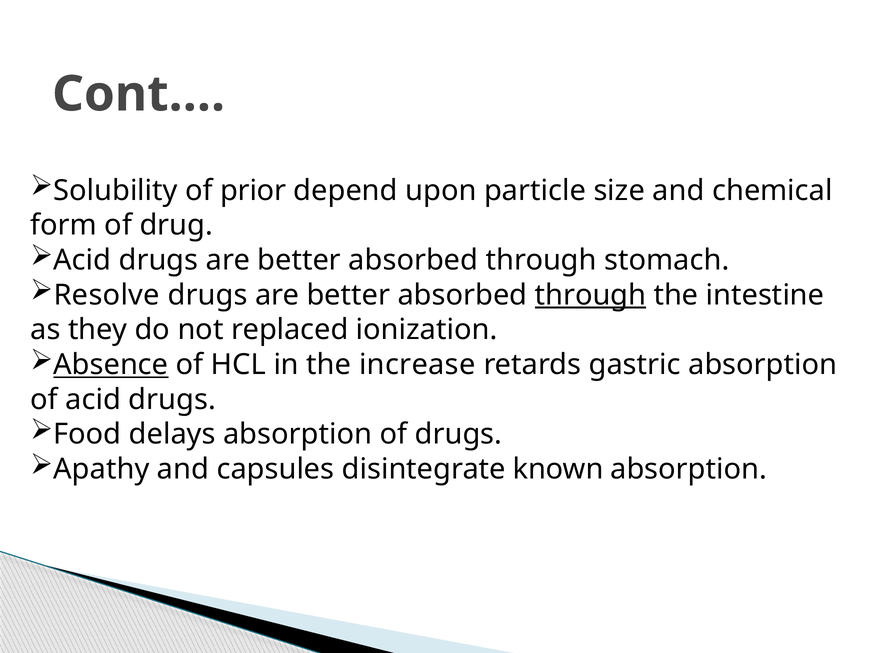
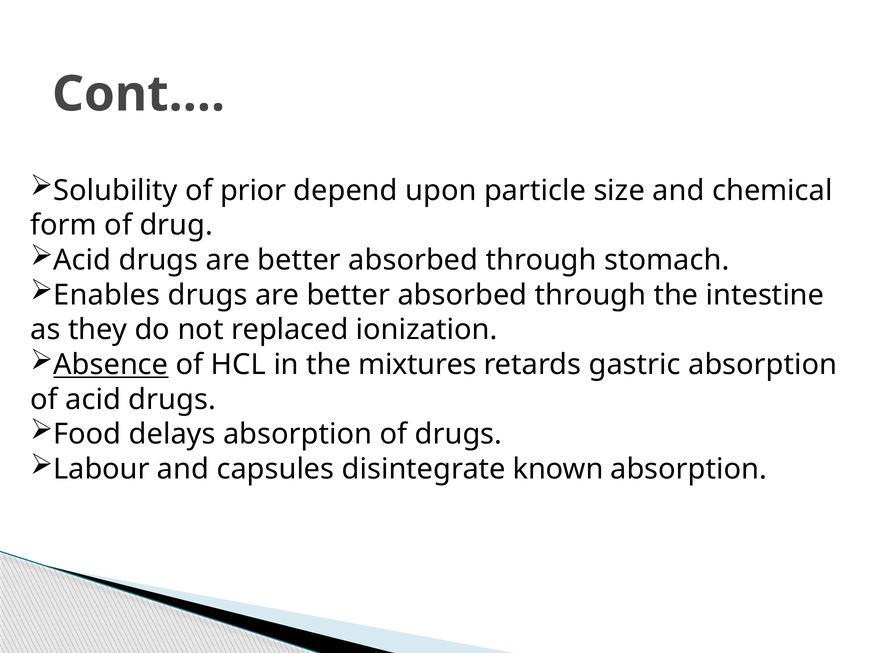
Resolve: Resolve -> Enables (107, 295)
through underline: present -> none (590, 295)
increase: increase -> mixtures (417, 365)
Apathy: Apathy -> Labour (102, 469)
